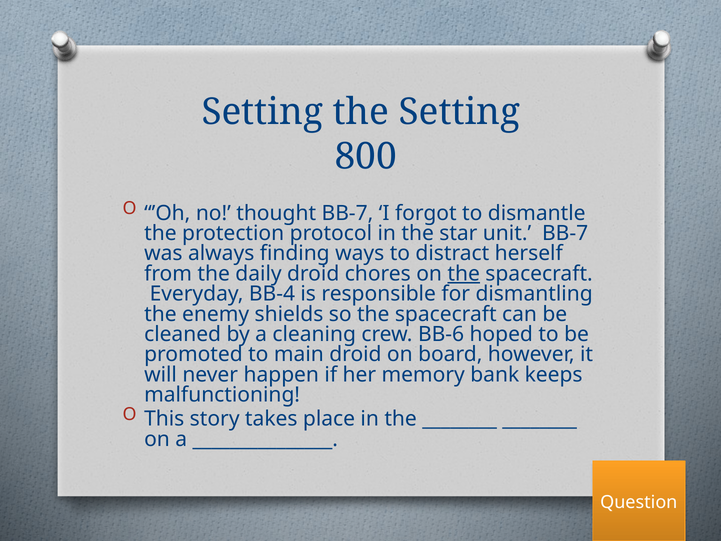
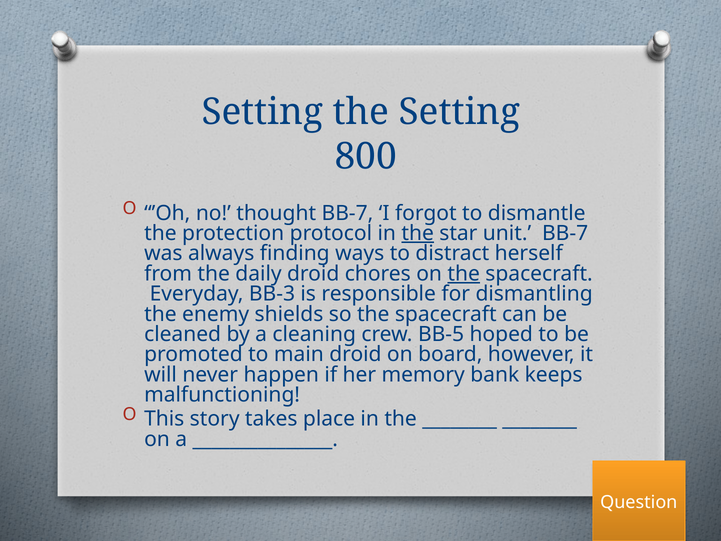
the underline: none -> present (418, 233)
BB-4: BB-4 -> BB-3 (272, 294)
BB-6: BB-6 -> BB-5 (441, 334)
